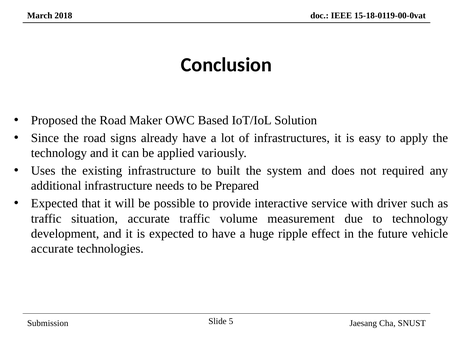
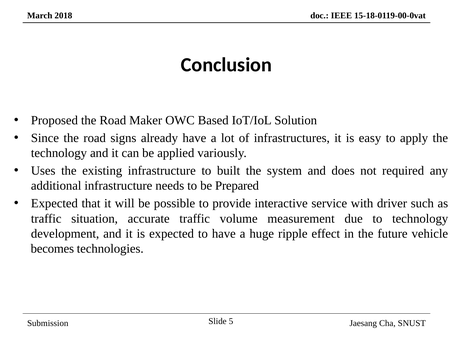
accurate: accurate -> becomes (52, 249)
